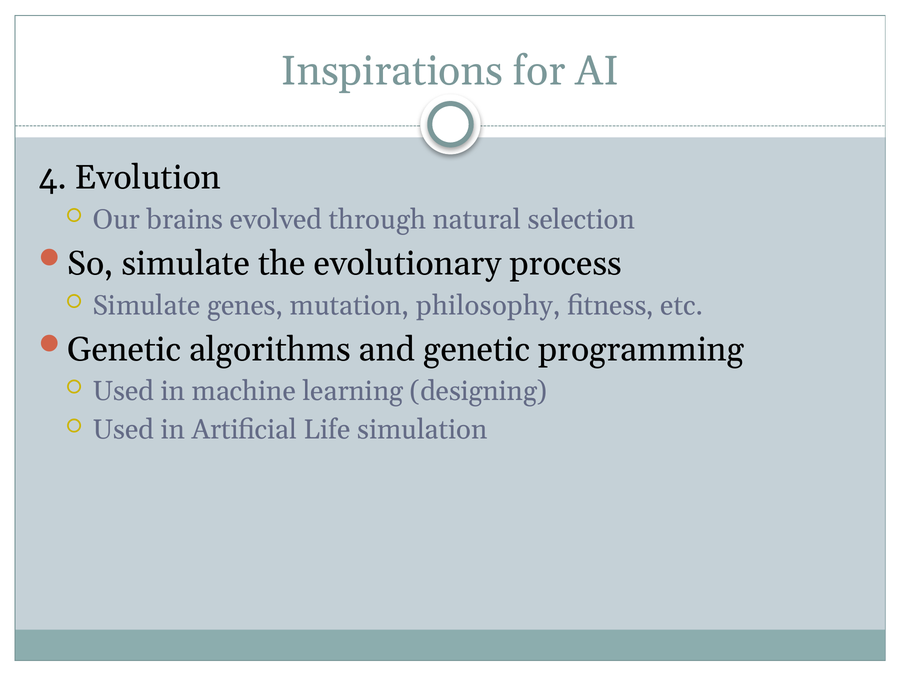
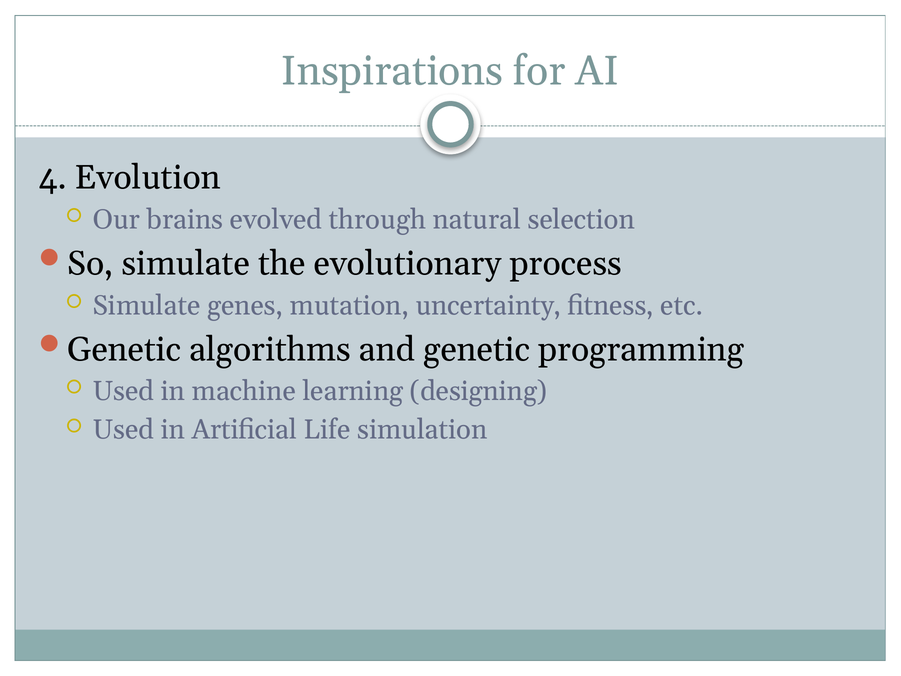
philosophy: philosophy -> uncertainty (489, 305)
